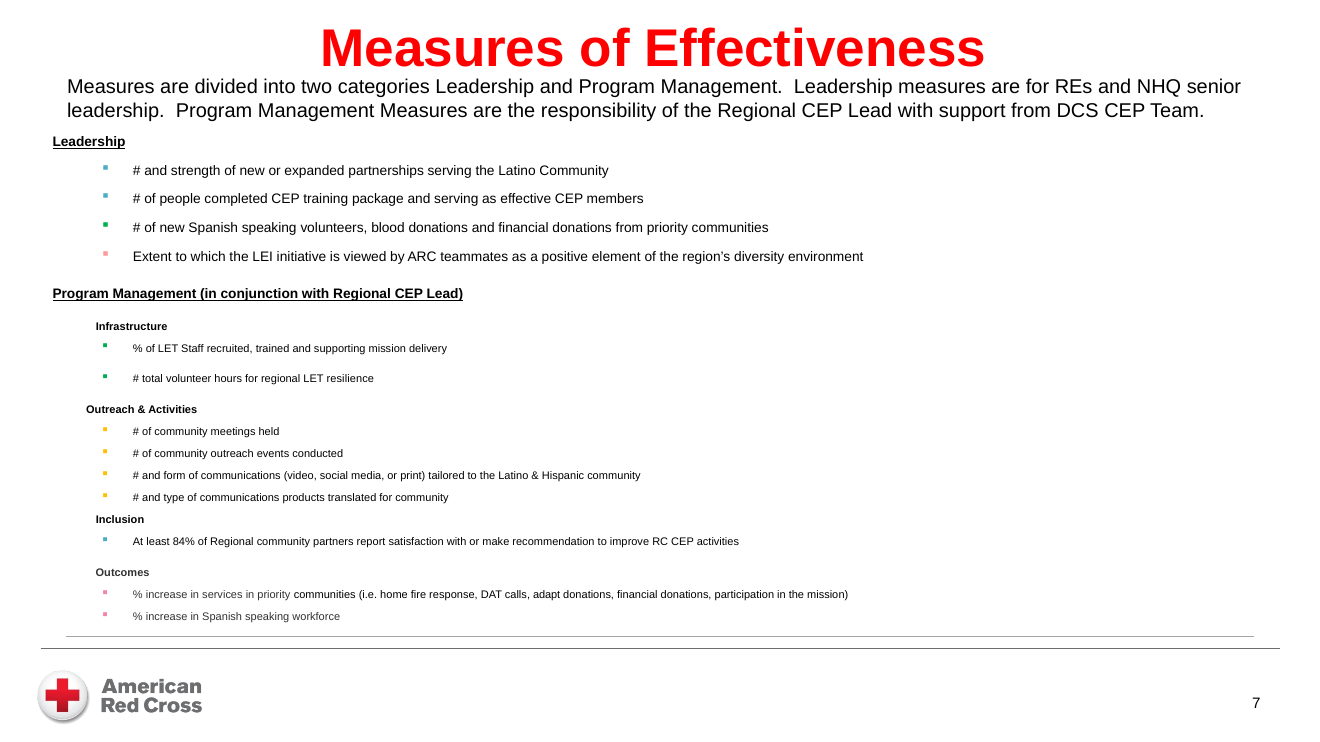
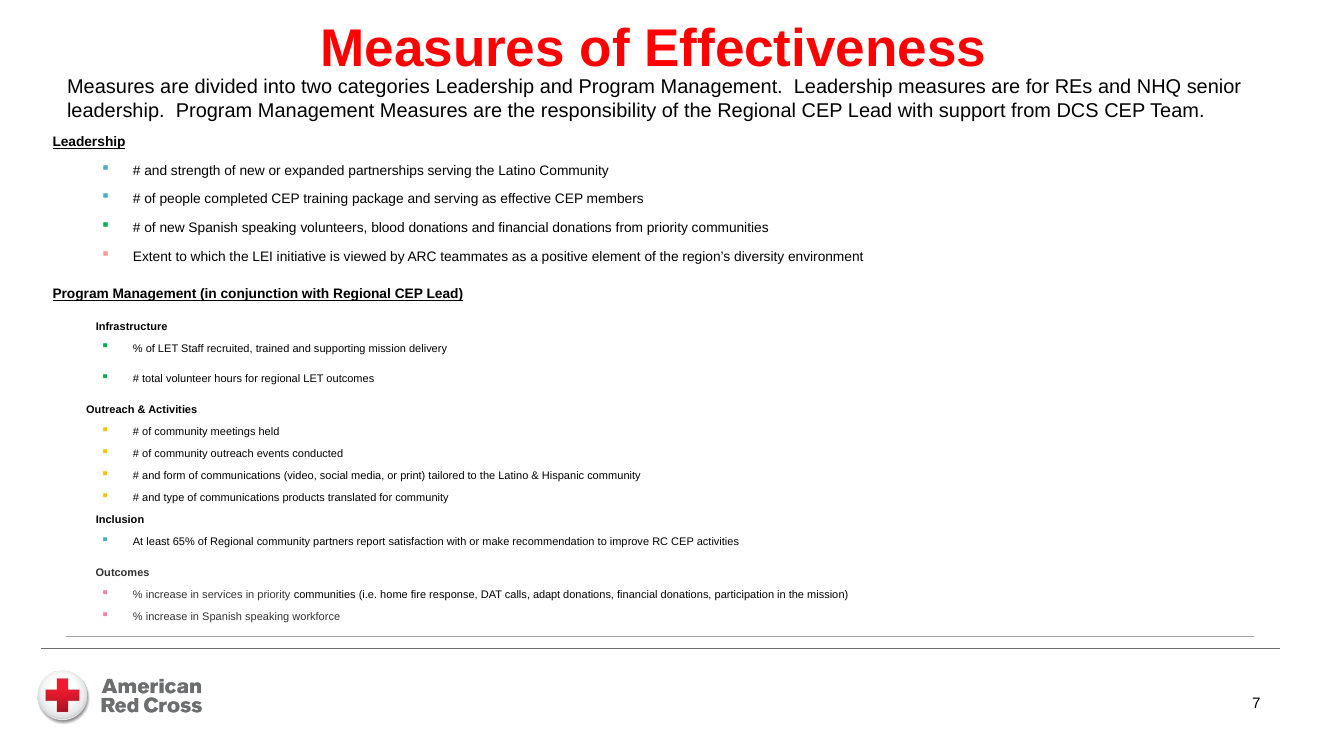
LET resilience: resilience -> outcomes (350, 380)
84%: 84% -> 65% (184, 543)
